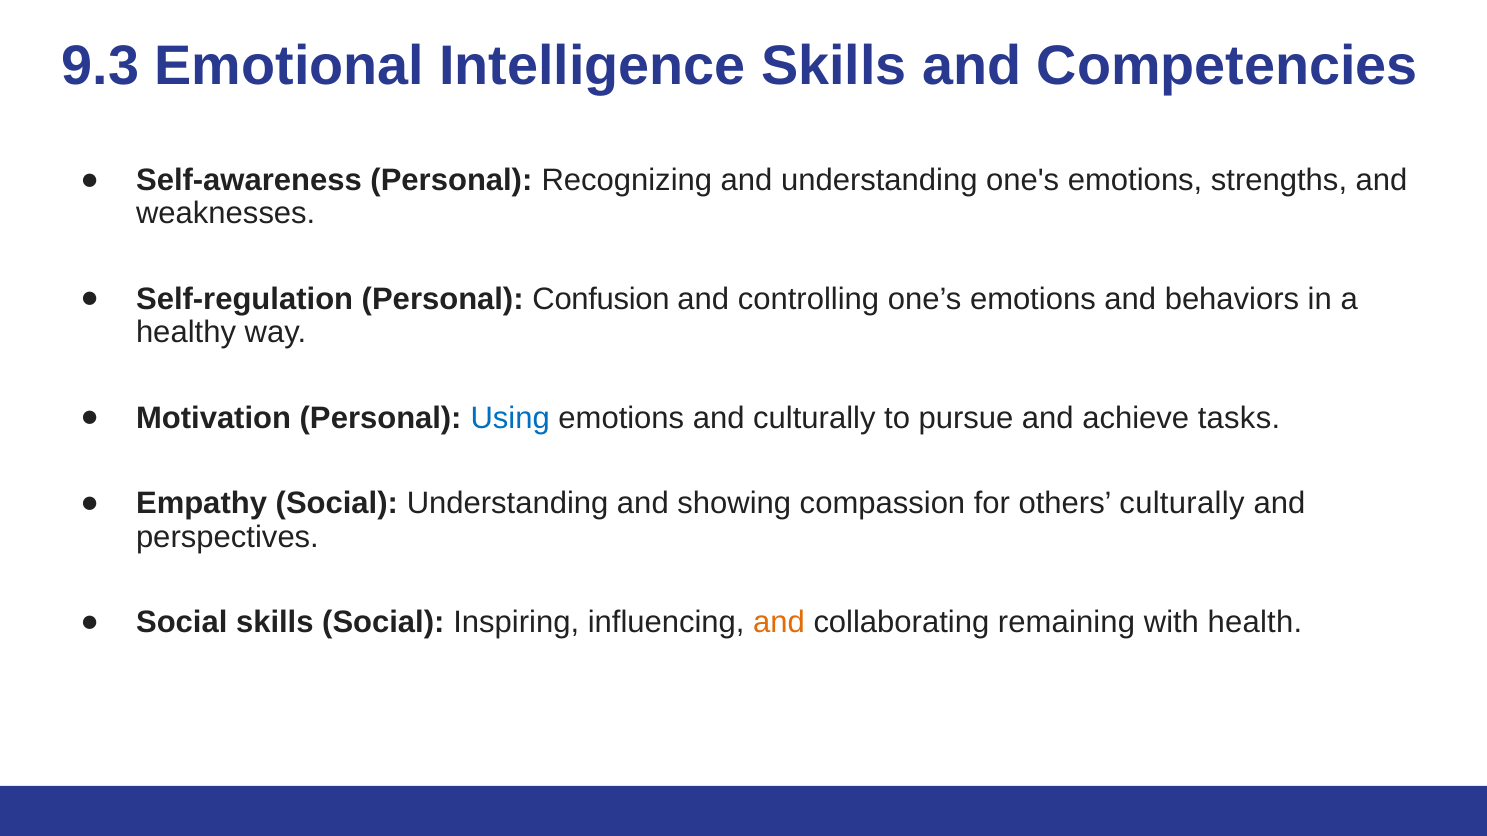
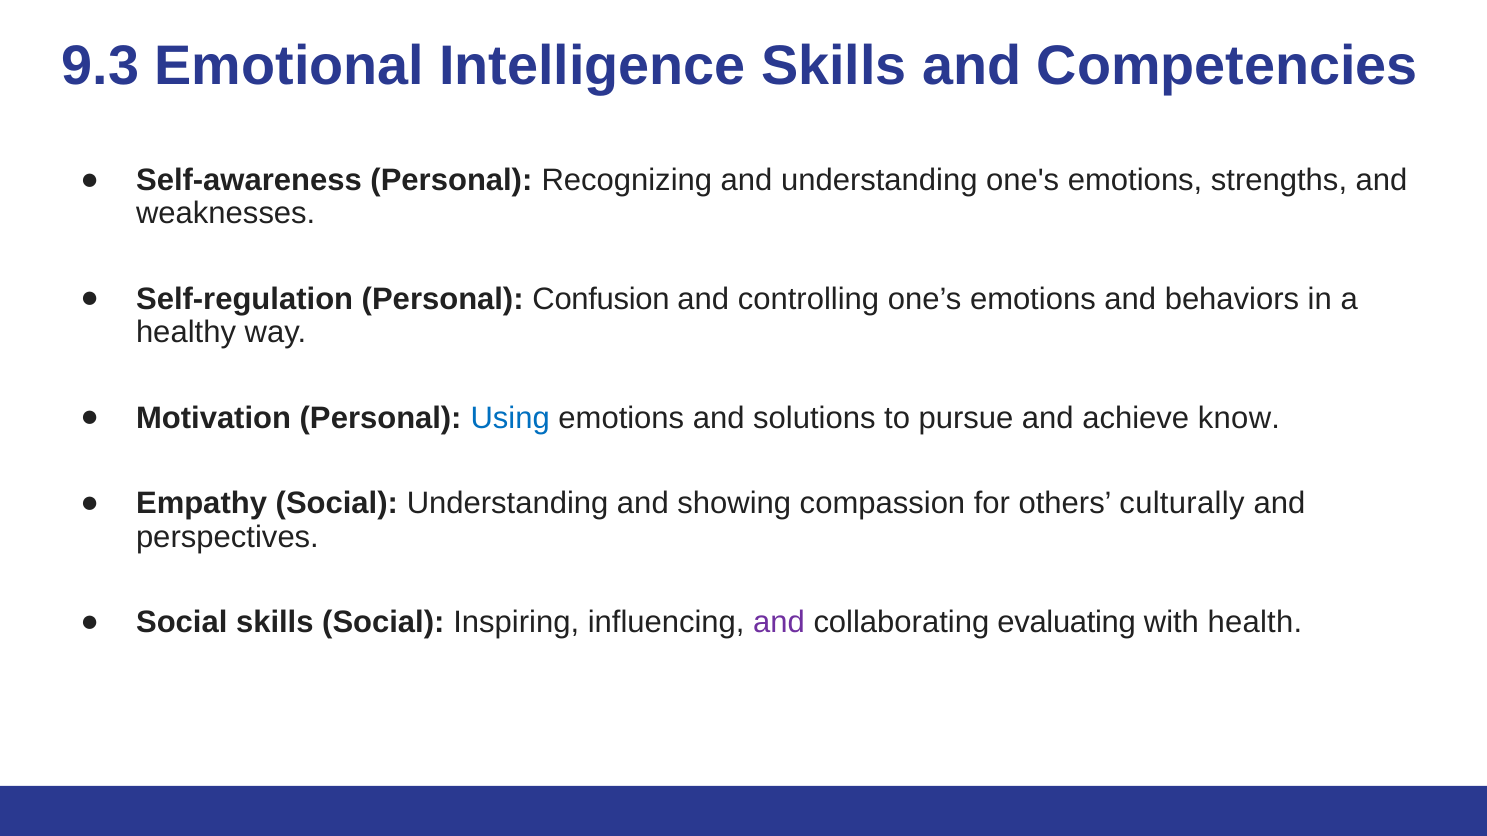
and culturally: culturally -> solutions (814, 418)
tasks: tasks -> know (1239, 418)
and colour: orange -> purple (779, 623)
remaining: remaining -> evaluating (1067, 623)
